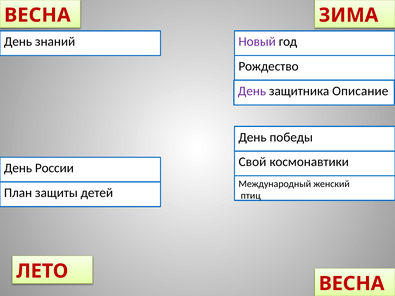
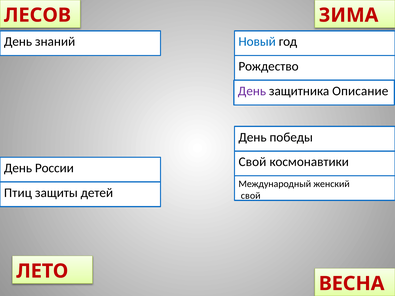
ВЕСНА: ВЕСНА -> ЛЕСОВ (37, 15)
Новый colour: purple -> blue (257, 42)
План: План -> Птиц (18, 193)
птиц: птиц -> свой (251, 196)
